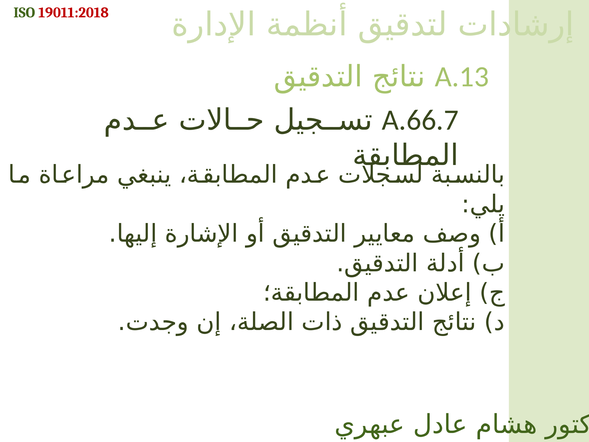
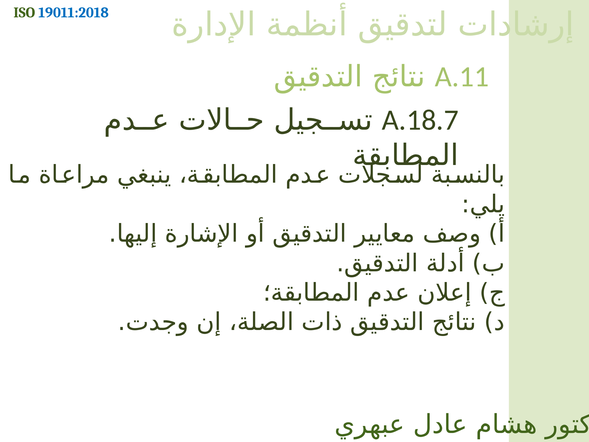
19011:2018 colour: red -> blue (74, 13)
A.13: A.13 -> A.11 (462, 77)
A.66.7: A.66.7 -> A.18.7 (420, 120)
